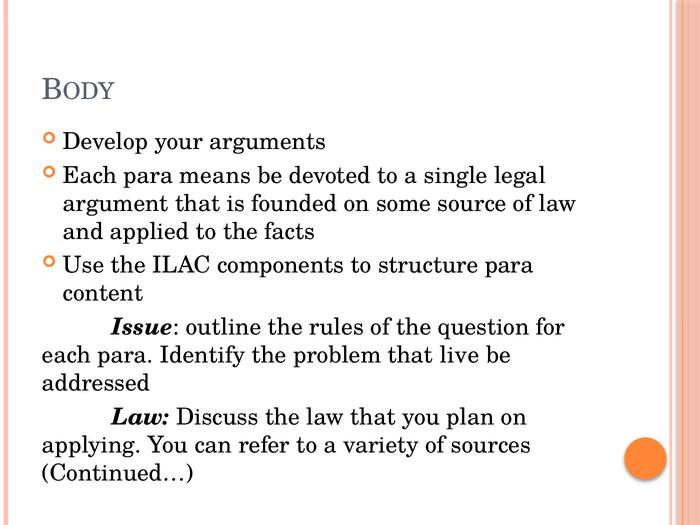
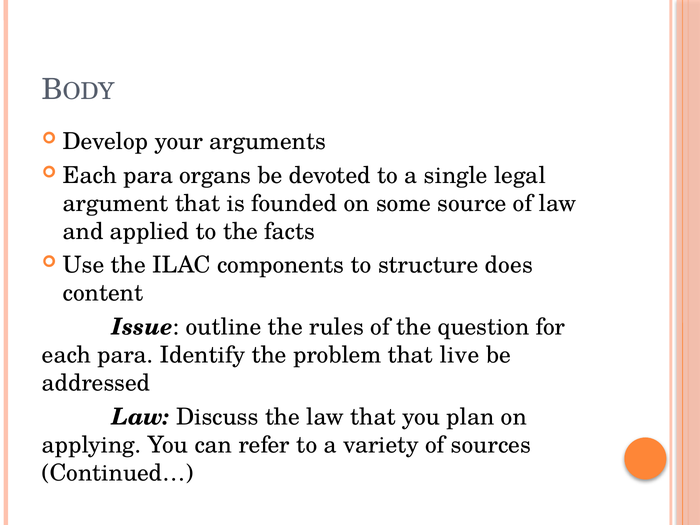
means: means -> organs (215, 175)
structure para: para -> does (509, 265)
